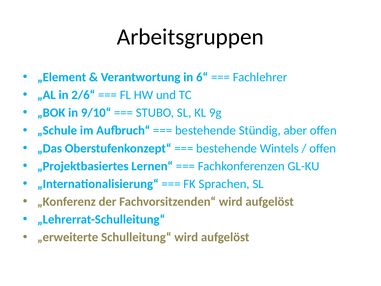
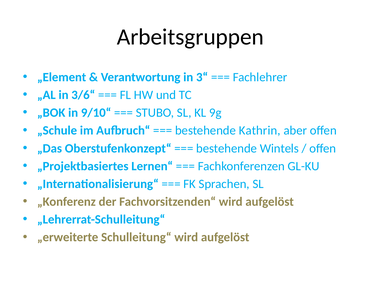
6“: 6“ -> 3“ (202, 77)
2/6“: 2/6“ -> 3/6“ (83, 95)
Stündig: Stündig -> Kathrin (260, 130)
